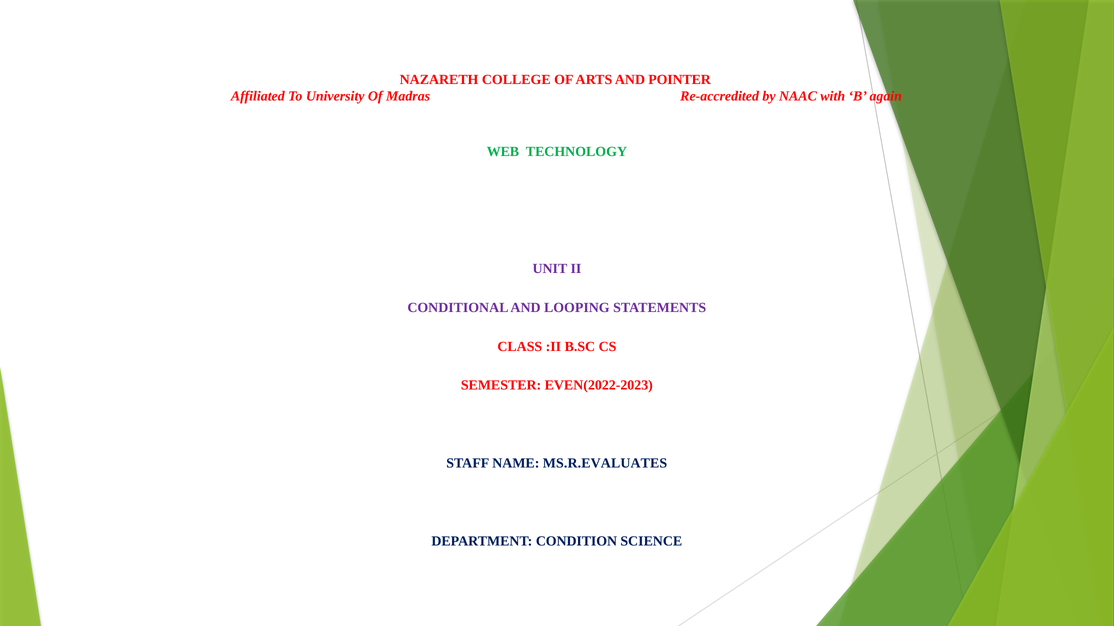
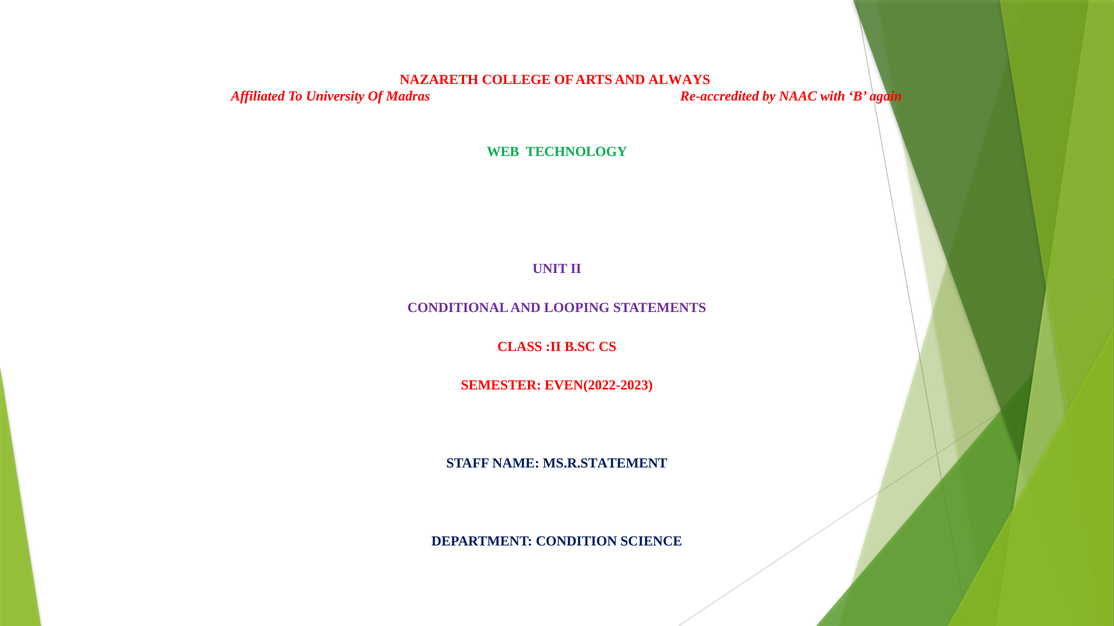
POINTER: POINTER -> ALWAYS (679, 80)
MS.R.EVALUATES: MS.R.EVALUATES -> MS.R.STATEMENT (605, 464)
